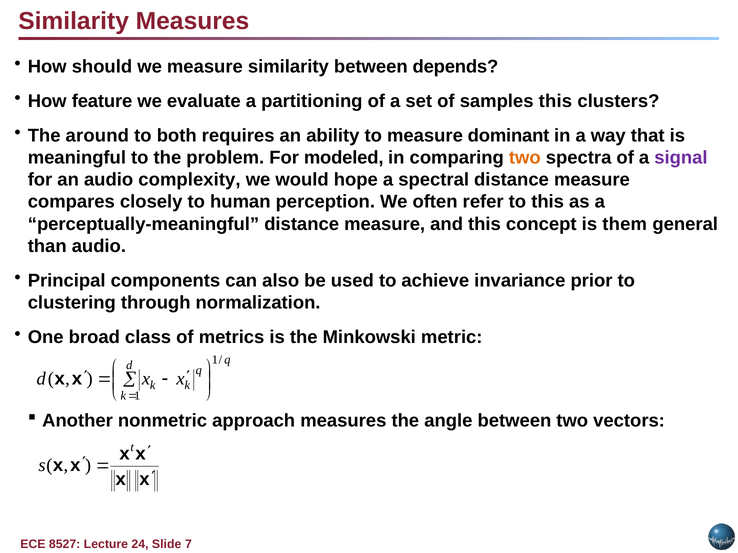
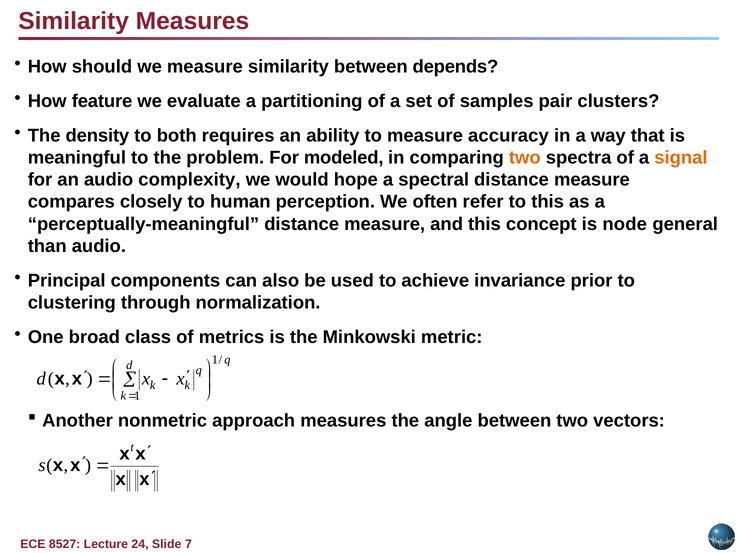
samples this: this -> pair (555, 101)
around: around -> density (97, 136)
dominant: dominant -> accuracy (508, 136)
signal colour: purple -> orange (681, 158)
them: them -> node (625, 224)
